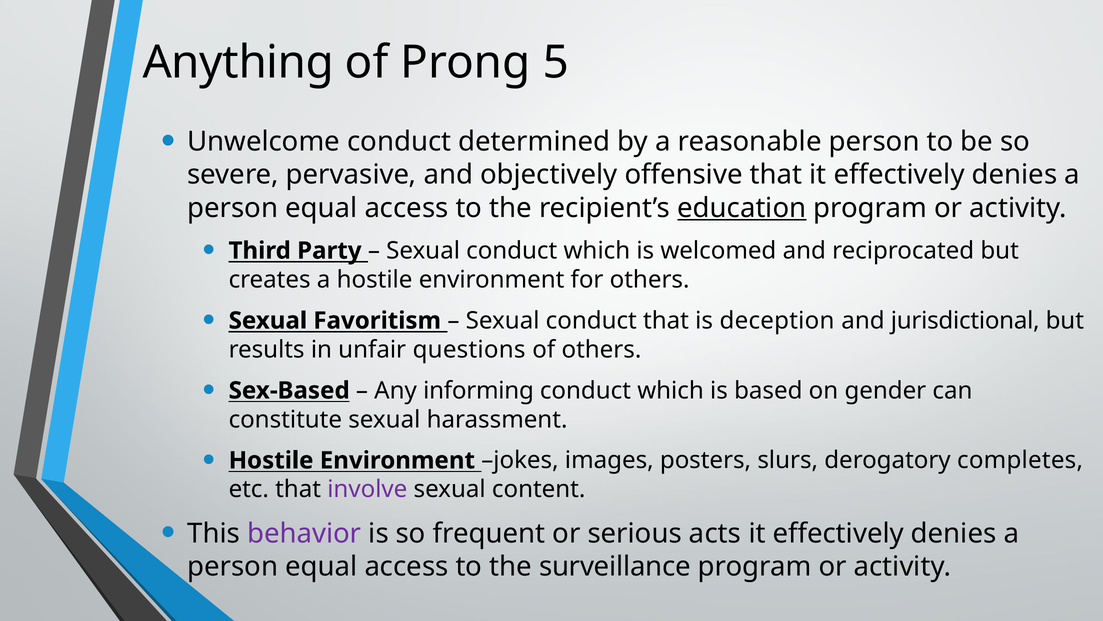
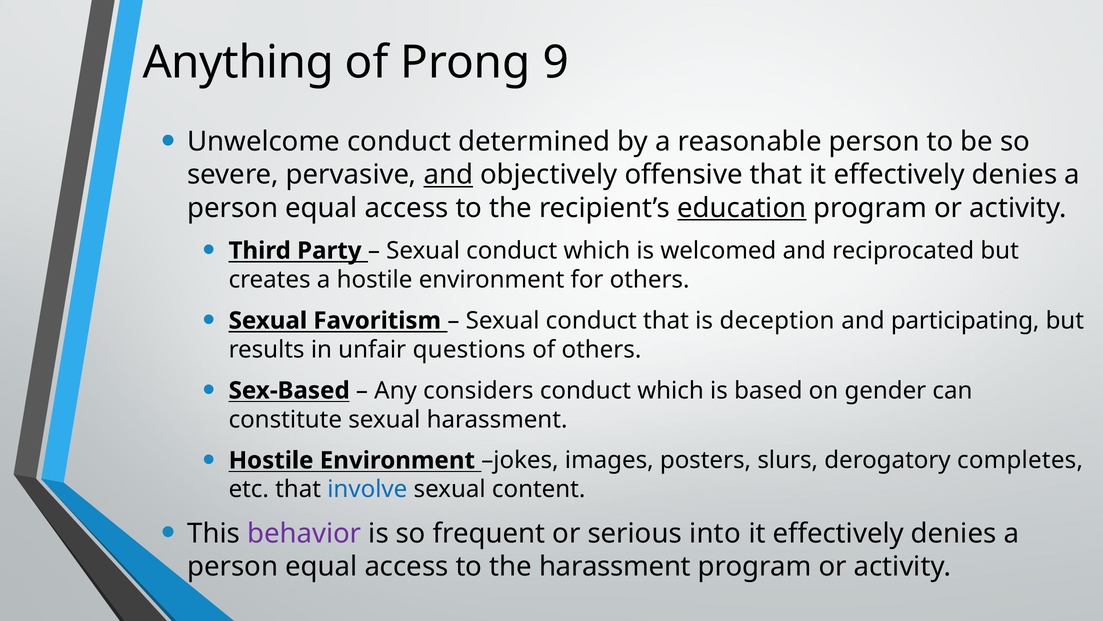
5: 5 -> 9 (556, 63)
and underline: none -> present (448, 175)
jurisdictional: jurisdictional -> participating (965, 320)
informing: informing -> considers (478, 390)
involve colour: purple -> blue (367, 489)
acts: acts -> into (715, 533)
the surveillance: surveillance -> harassment (615, 566)
